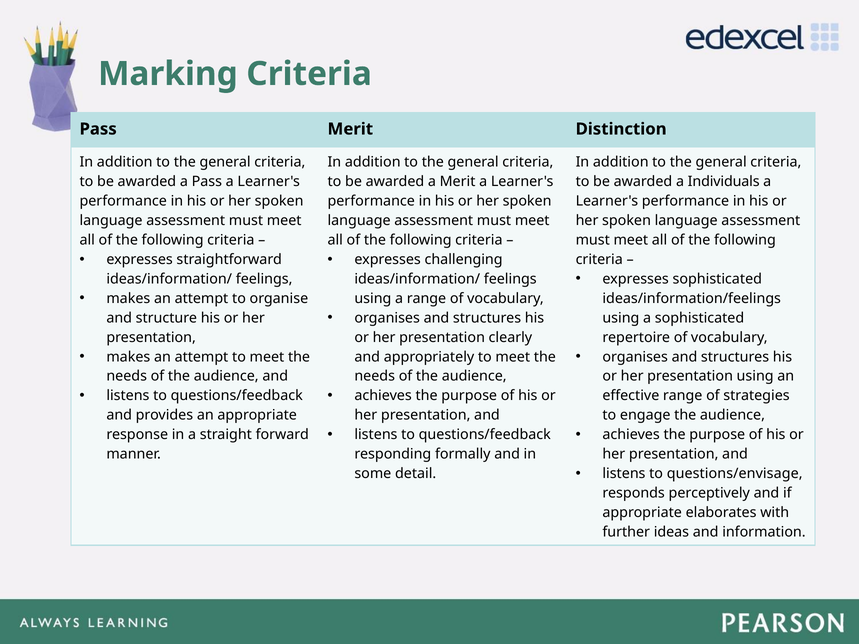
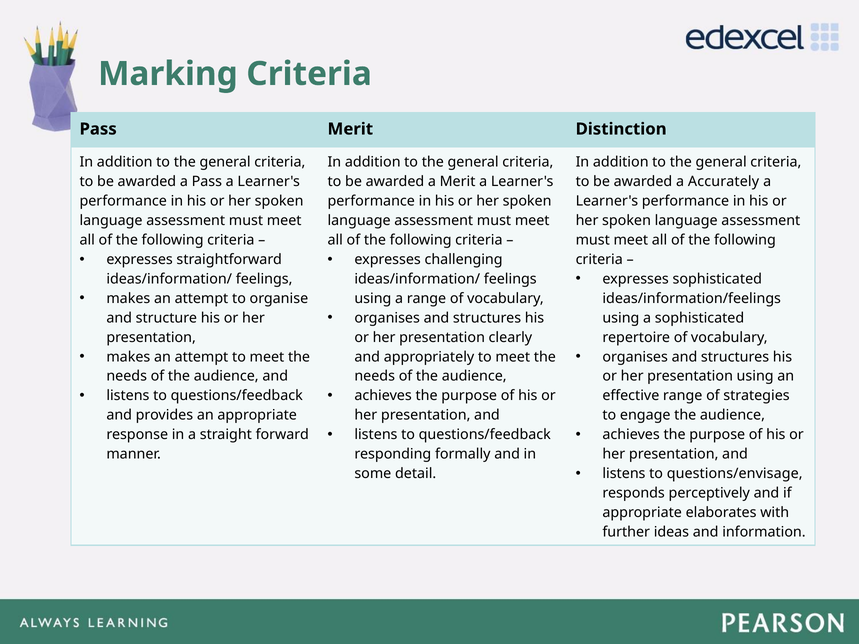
Individuals: Individuals -> Accurately (724, 182)
